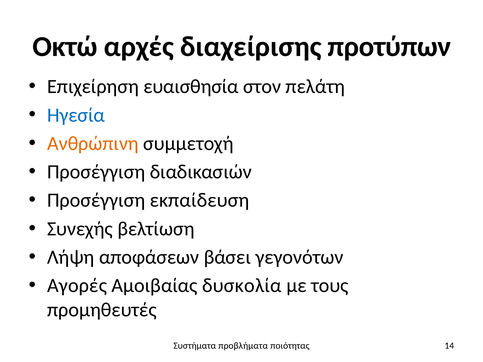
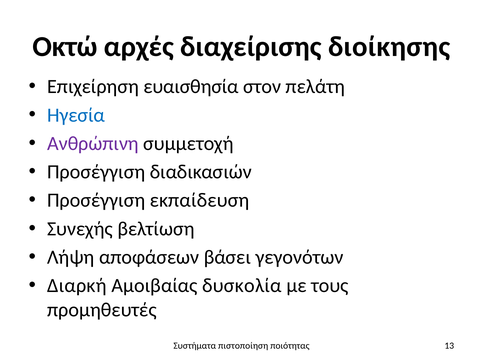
προτύπων: προτύπων -> διοίκησης (389, 47)
Ανθρώπινη colour: orange -> purple (93, 144)
Αγορές: Αγορές -> Διαρκή (77, 286)
προβλήματα: προβλήματα -> πιστοποίηση (243, 346)
14: 14 -> 13 (449, 346)
